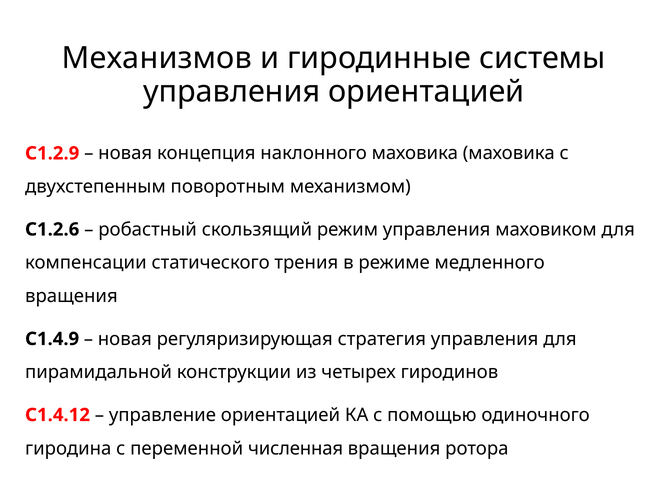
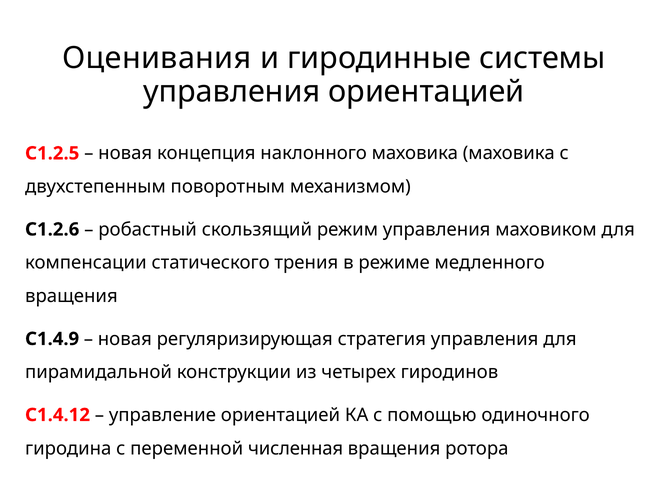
Механизмов: Механизмов -> Оценивания (157, 58)
С1.2.9: С1.2.9 -> С1.2.5 (52, 153)
